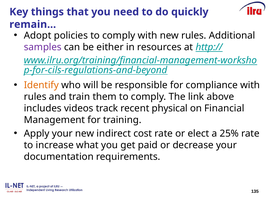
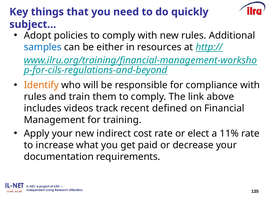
remain…: remain… -> subject… (33, 24)
samples colour: purple -> blue (43, 47)
physical: physical -> defined (170, 108)
25%: 25% -> 11% (229, 134)
